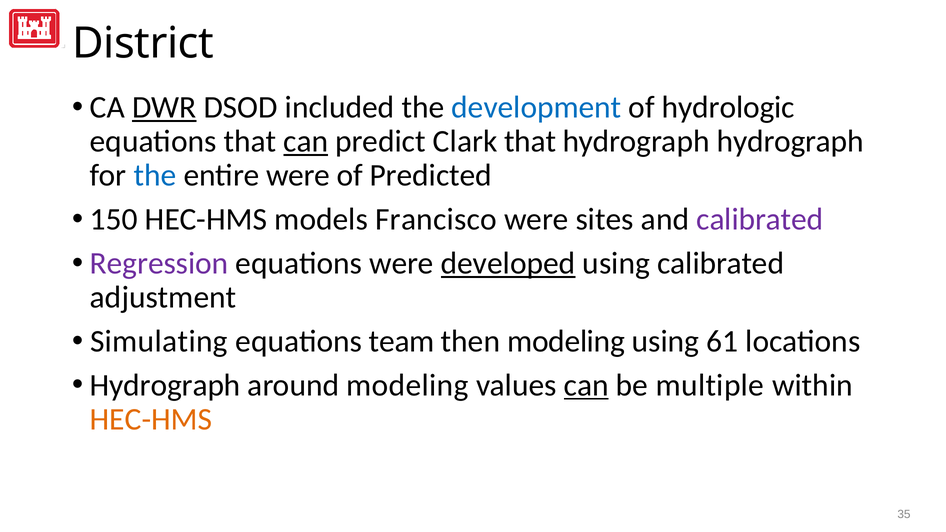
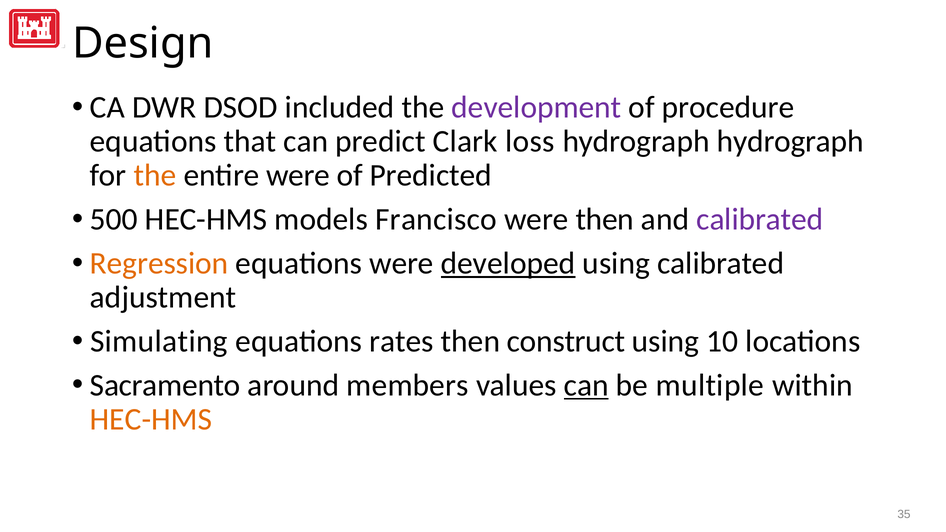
District: District -> Design (143, 44)
DWR underline: present -> none (164, 107)
development colour: blue -> purple (536, 107)
hydrologic: hydrologic -> procedure (728, 107)
can underline: present -> none (306, 141)
Clark that: that -> loss (530, 141)
the colour: blue -> orange (155, 175)
150: 150 -> 500 (114, 219)
were sites: sites -> then (605, 219)
Regression colour: purple -> orange (159, 263)
team: team -> rates (402, 341)
then modeling: modeling -> construct (566, 341)
61: 61 -> 10 (722, 341)
Hydrograph: Hydrograph -> Sacramento (165, 385)
around modeling: modeling -> members (408, 385)
